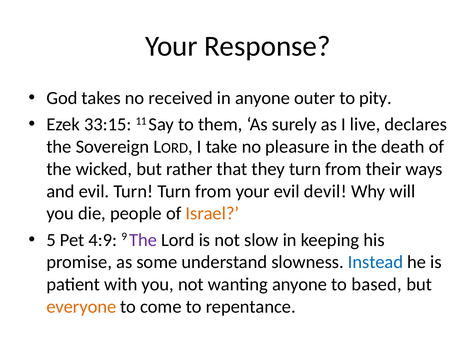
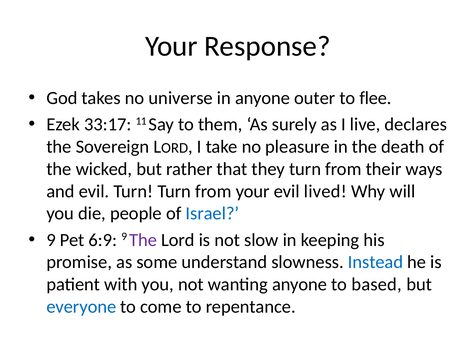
received: received -> universe (181, 98)
pity: pity -> flee (375, 98)
33:15: 33:15 -> 33:17 (108, 125)
devil: devil -> lived (325, 191)
Israel colour: orange -> blue (212, 213)
5: 5 -> 9 (51, 240)
4:9: 4:9 -> 6:9 (103, 240)
everyone colour: orange -> blue (81, 307)
